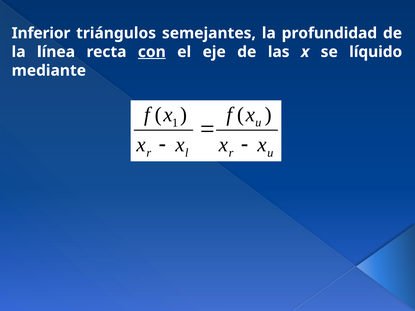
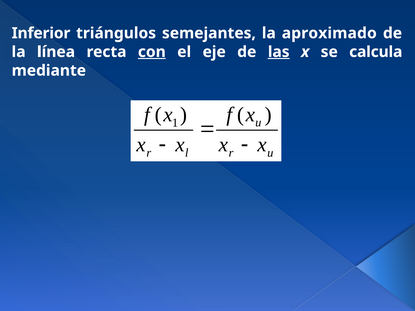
profundidad: profundidad -> aproximado (329, 33)
las underline: none -> present (279, 52)
líquido: líquido -> calcula (376, 52)
